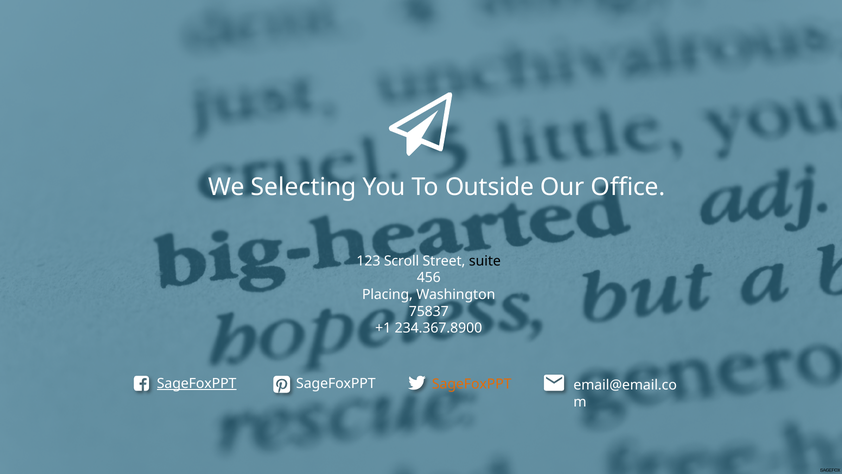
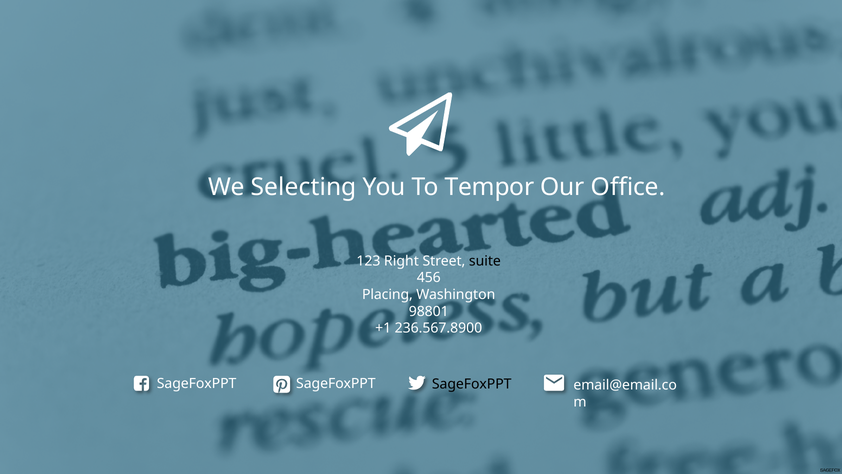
Outside: Outside -> Tempor (490, 187)
Scroll: Scroll -> Right (401, 261)
75837: 75837 -> 98801 (429, 311)
234.367.8900: 234.367.8900 -> 236.567.8900 (438, 328)
SageFoxPPT underline: present -> none (197, 383)
SageFoxPPT colour: orange -> black (472, 384)
